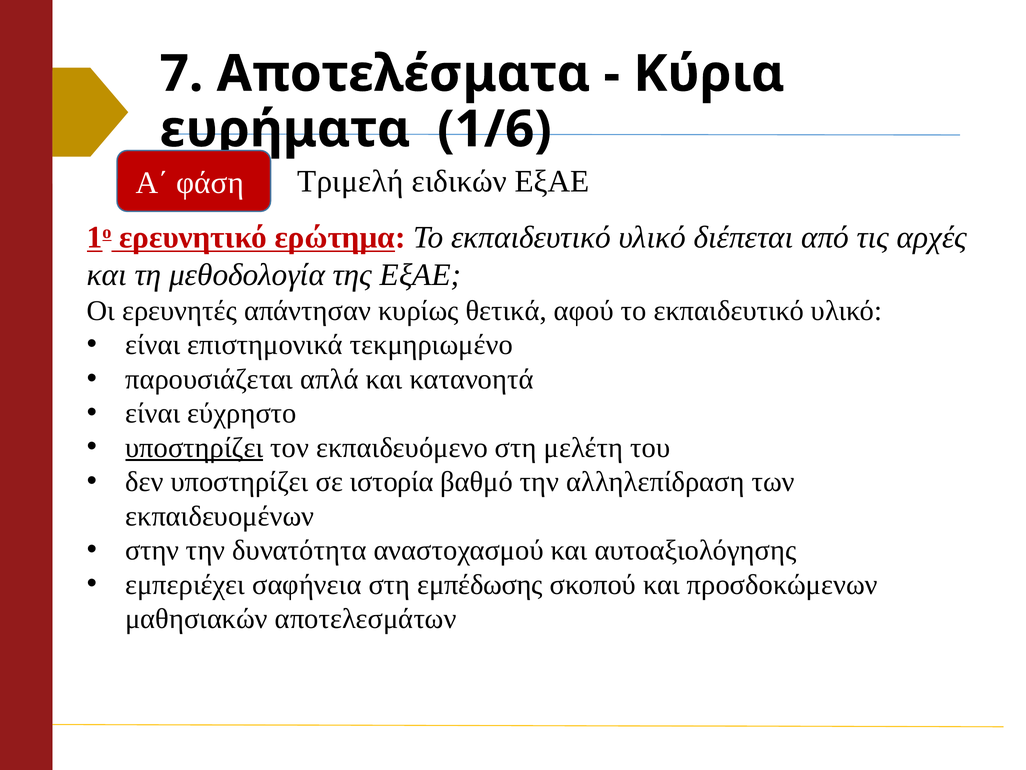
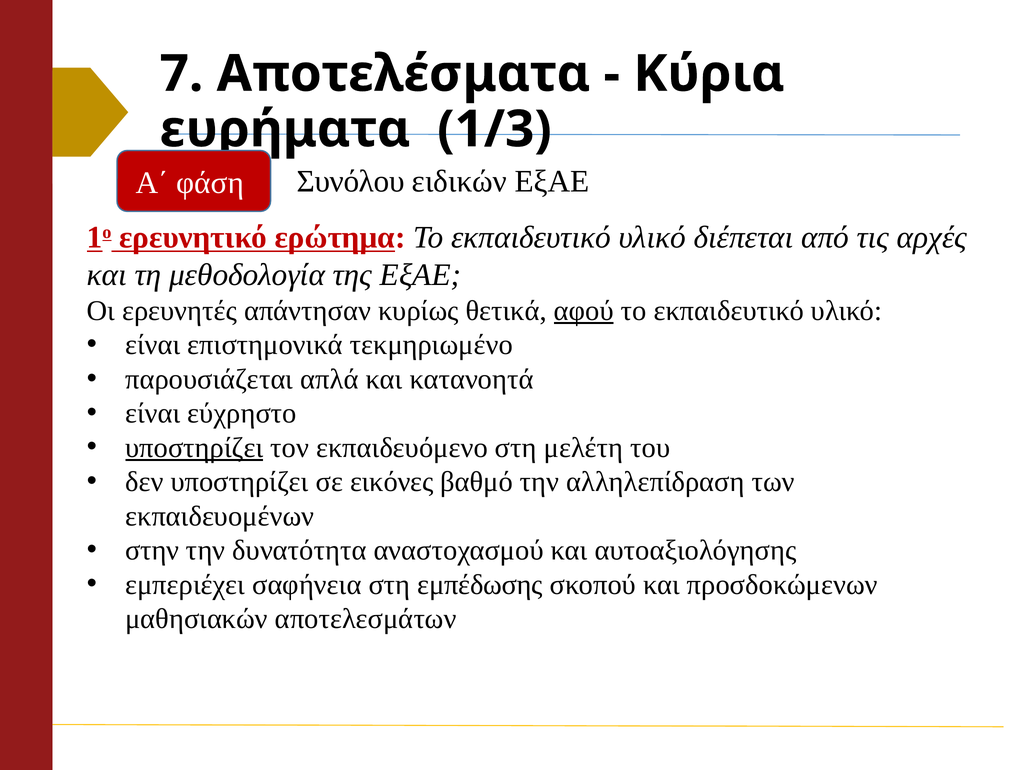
1/6: 1/6 -> 1/3 (494, 129)
Τριμελή: Τριμελή -> Συνόλου (351, 181)
αφού underline: none -> present (584, 311)
ιστορία: ιστορία -> εικόνες (392, 482)
